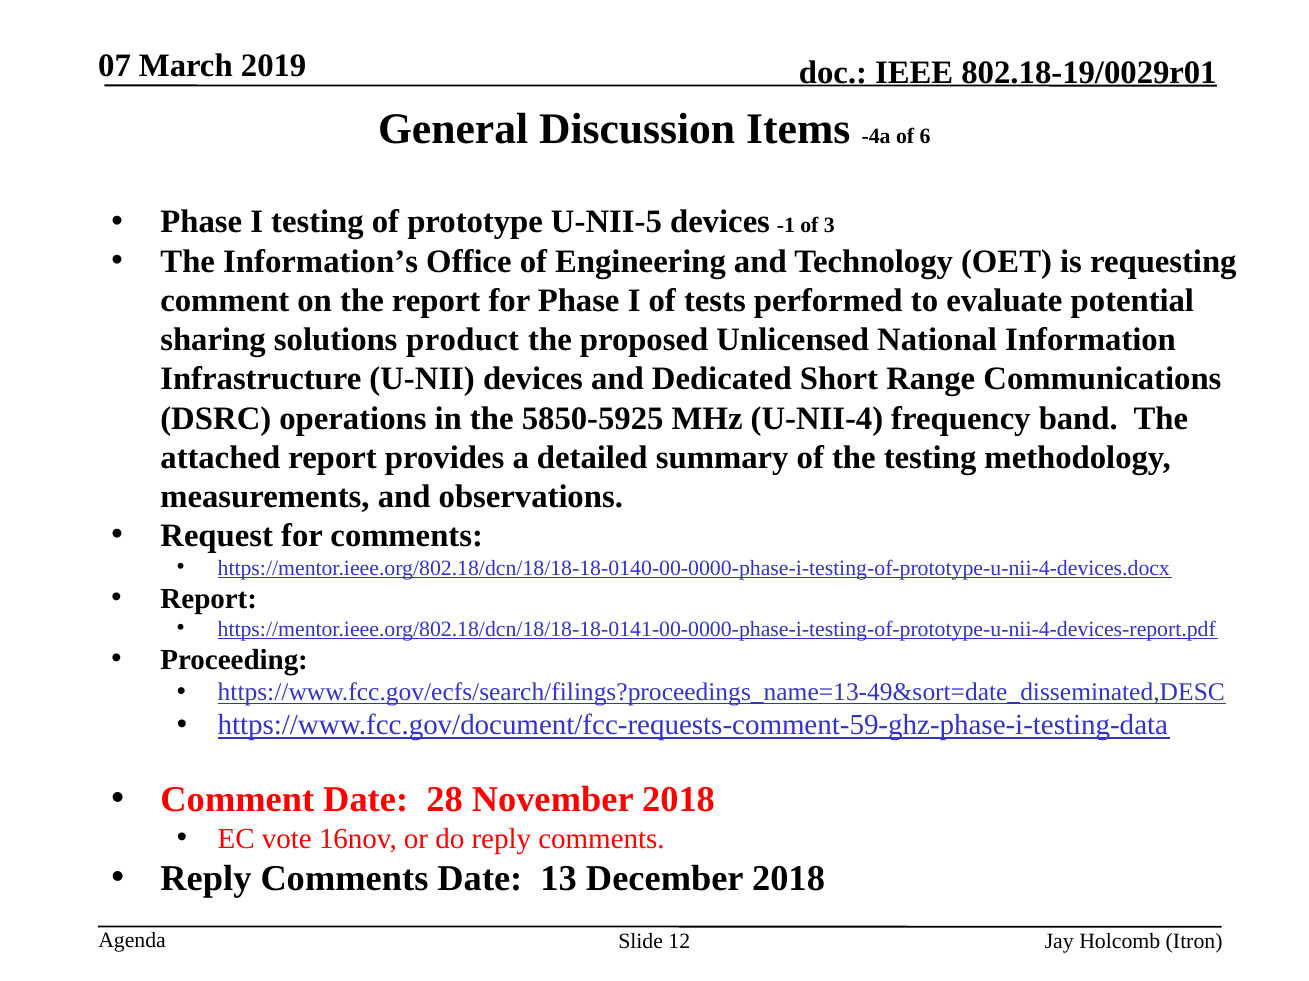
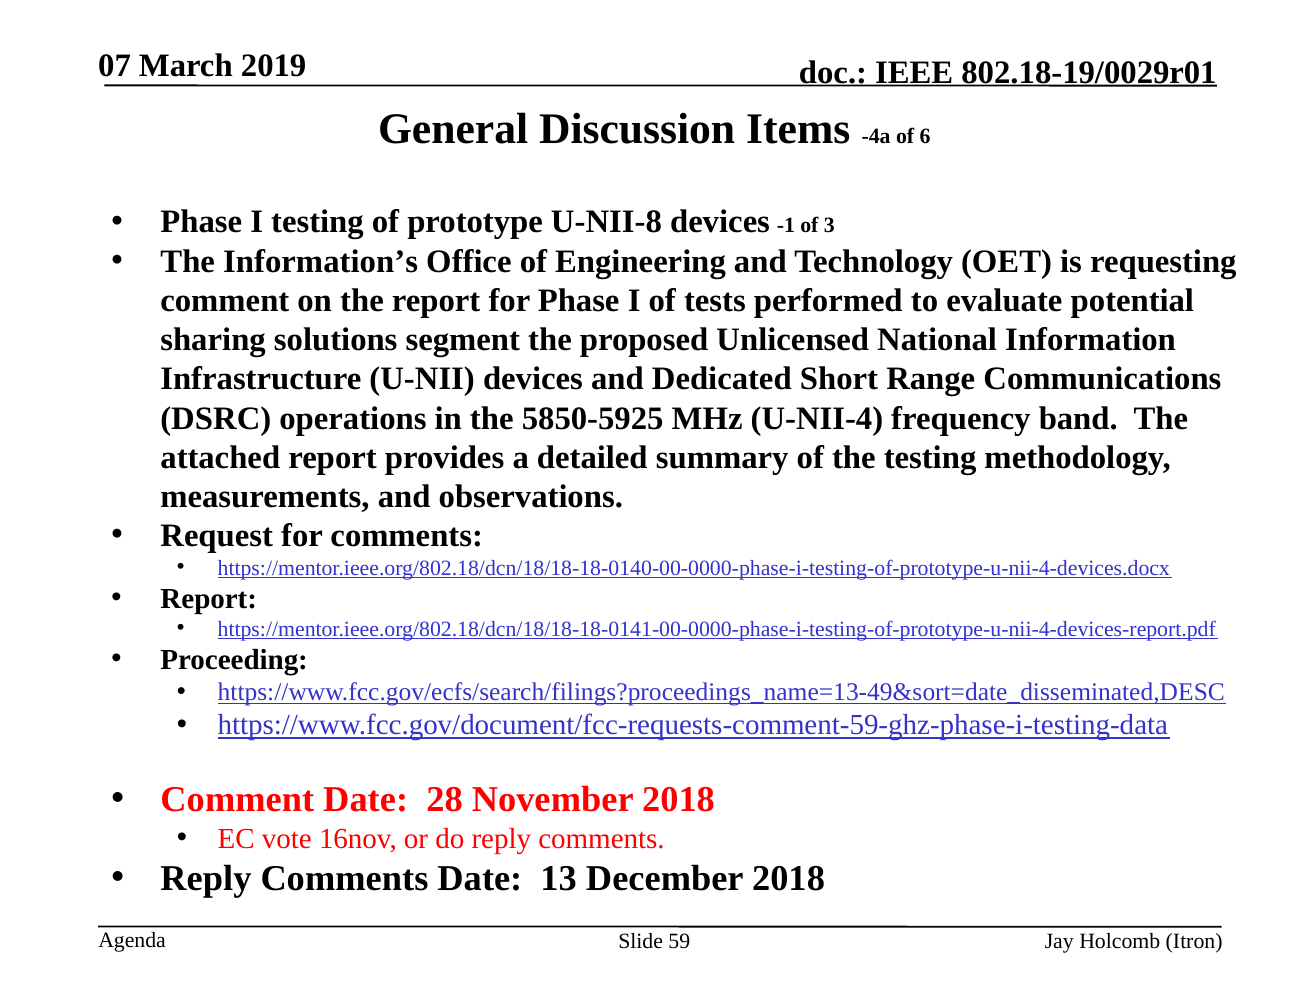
U-NII-5: U-NII-5 -> U-NII-8 (606, 222)
product: product -> segment (463, 340)
12: 12 -> 59 (679, 942)
